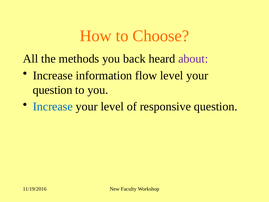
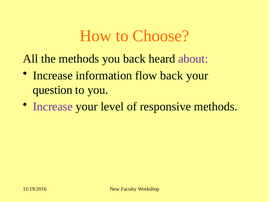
flow level: level -> back (172, 75)
Increase colour: blue -> purple (53, 107)
responsive question: question -> methods (216, 107)
